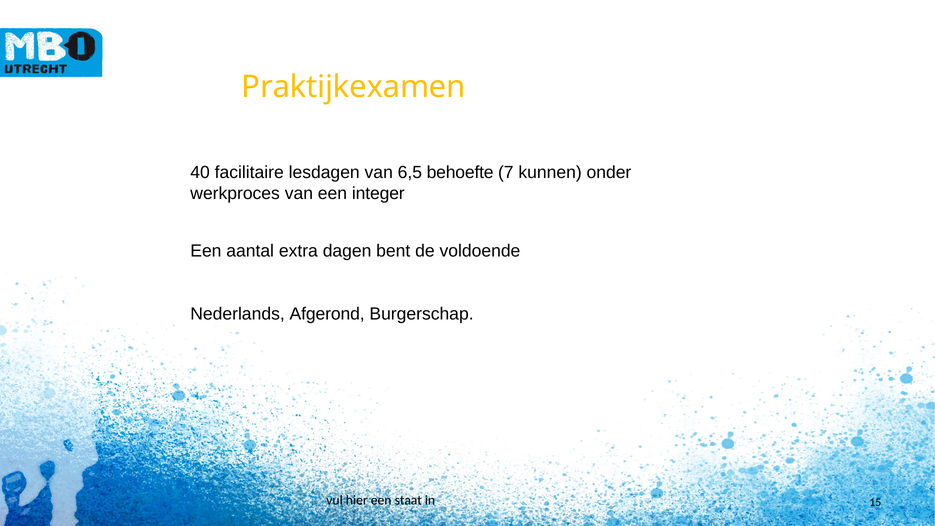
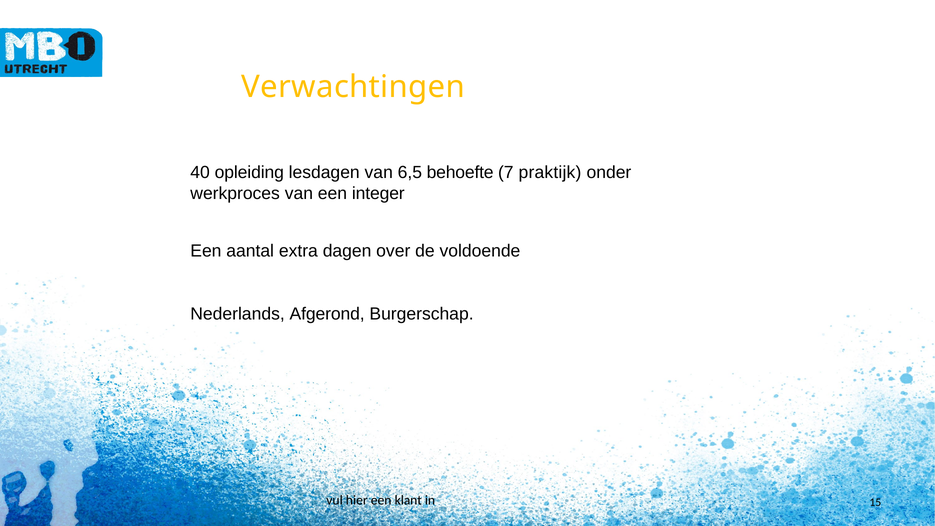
Praktijkexamen: Praktijkexamen -> Verwachtingen (353, 87)
facilitaire: facilitaire -> opleiding (249, 173)
kunnen: kunnen -> praktijk (550, 173)
bent: bent -> over (393, 251)
staat: staat -> klant (408, 500)
